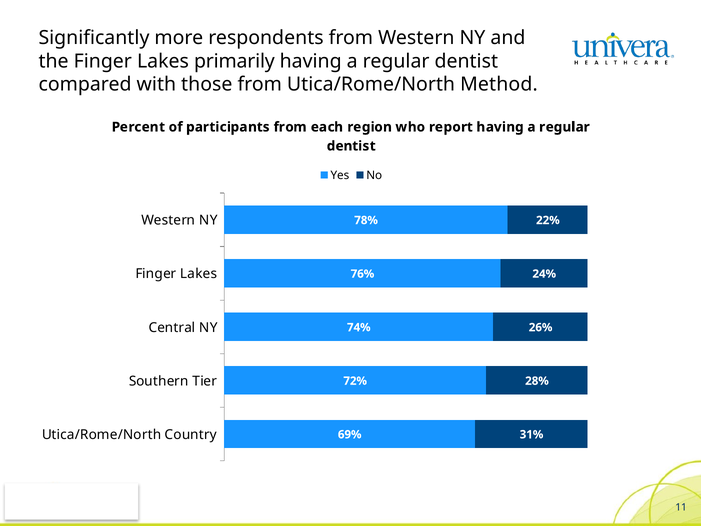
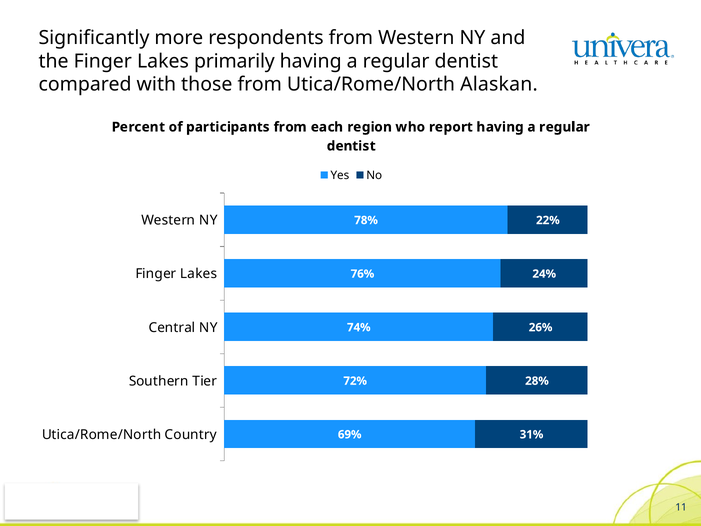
Method: Method -> Alaskan (499, 84)
